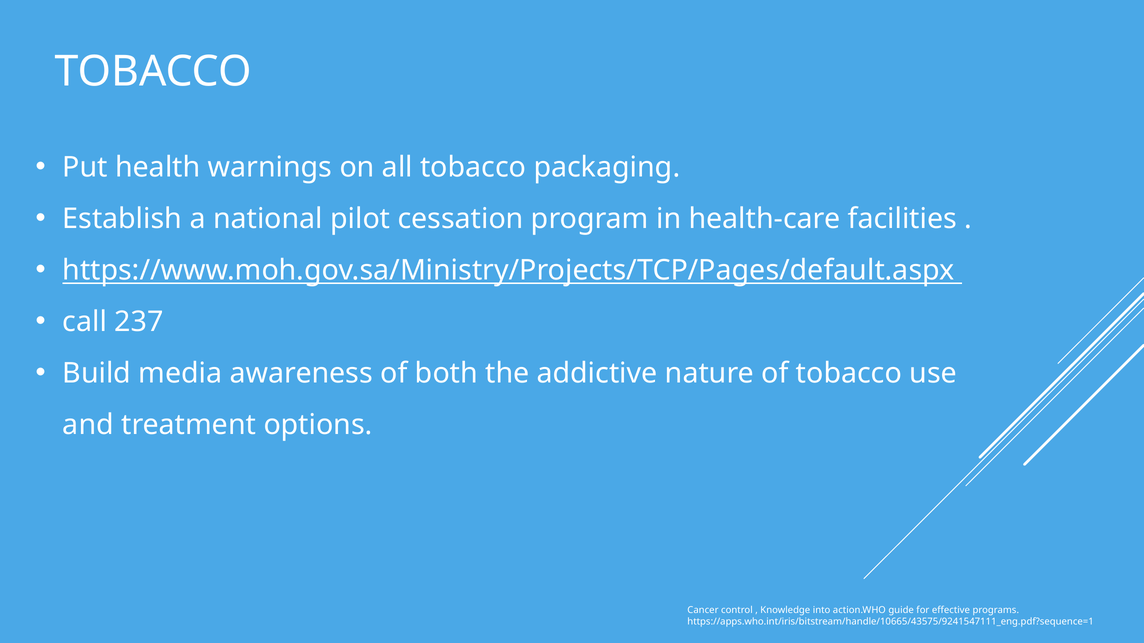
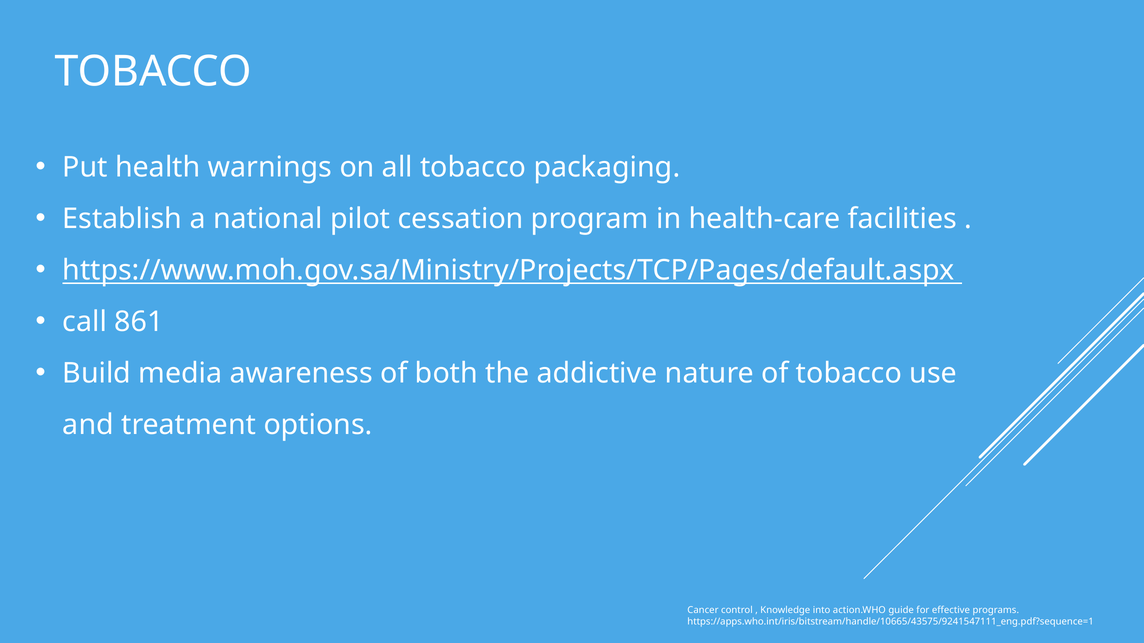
237: 237 -> 861 (139, 322)
